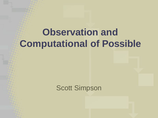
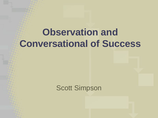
Computational: Computational -> Conversational (54, 44)
Possible: Possible -> Success (122, 44)
